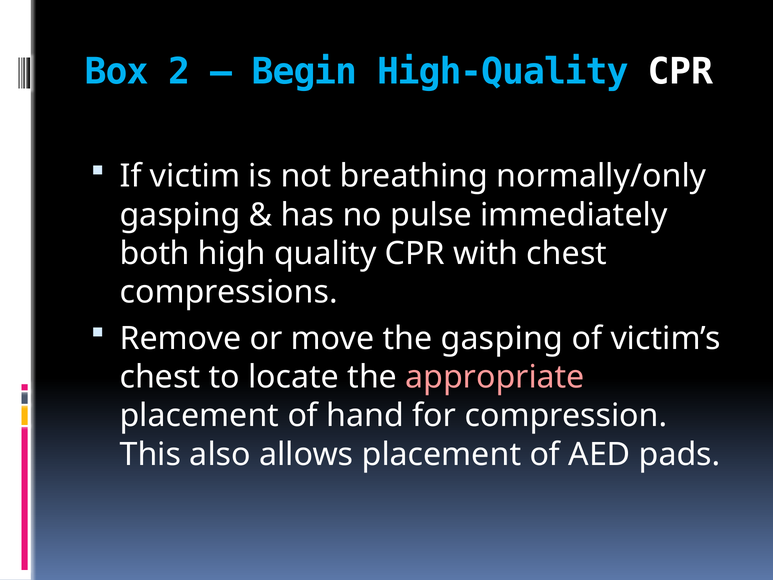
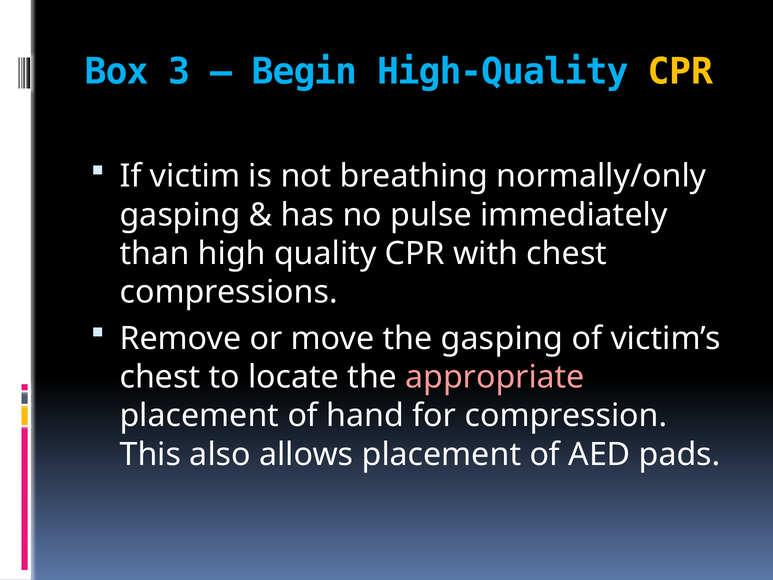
2: 2 -> 3 (179, 72)
CPR colour: white -> yellow (680, 72)
both: both -> than (155, 253)
